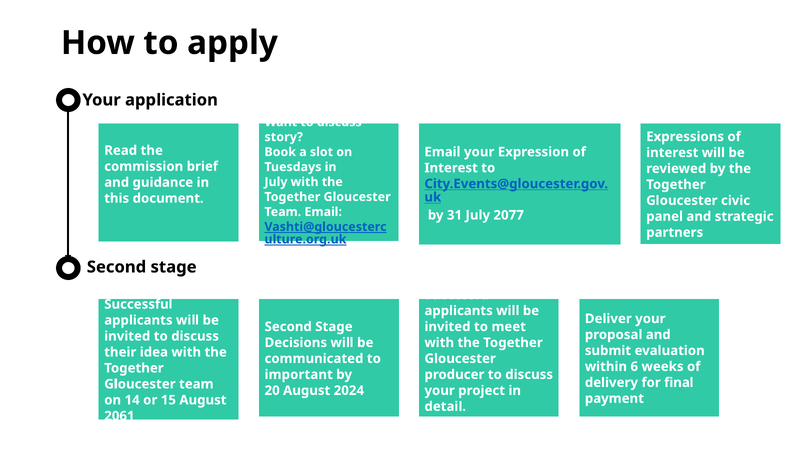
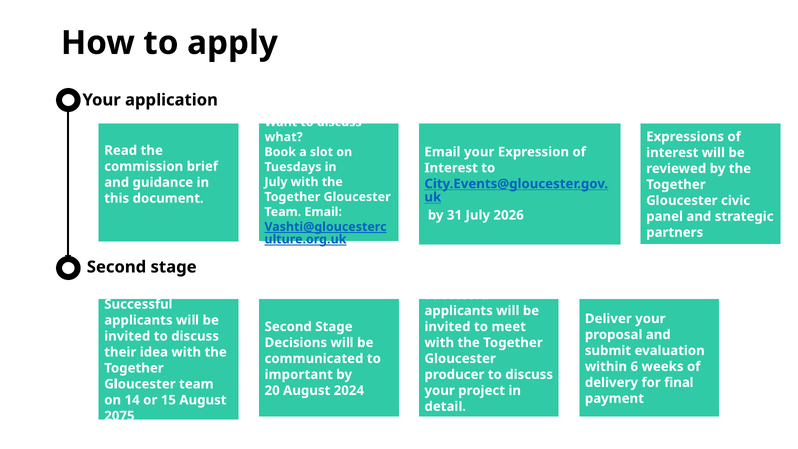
story: story -> what (284, 137)
2077: 2077 -> 2026 (509, 215)
2061: 2061 -> 2075 (119, 416)
